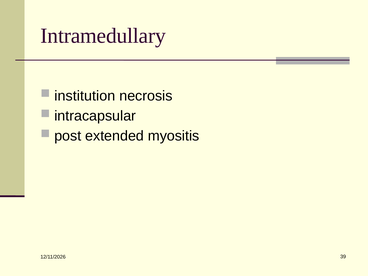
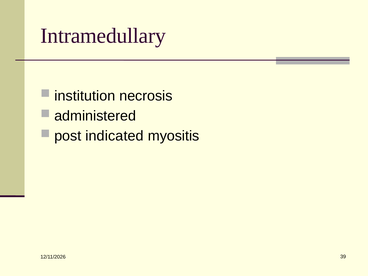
intracapsular: intracapsular -> administered (95, 116)
extended: extended -> indicated (114, 136)
